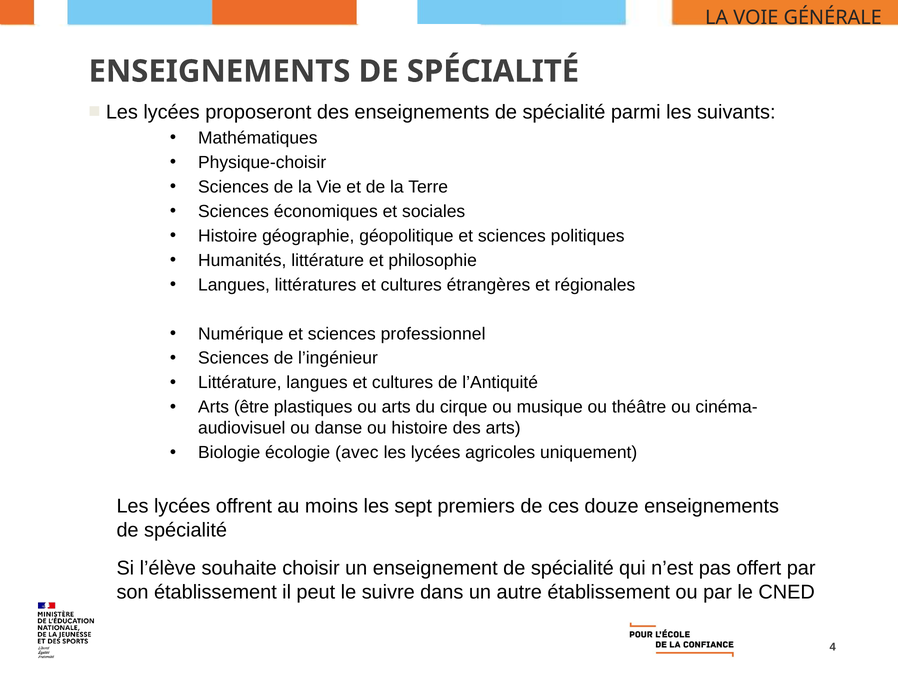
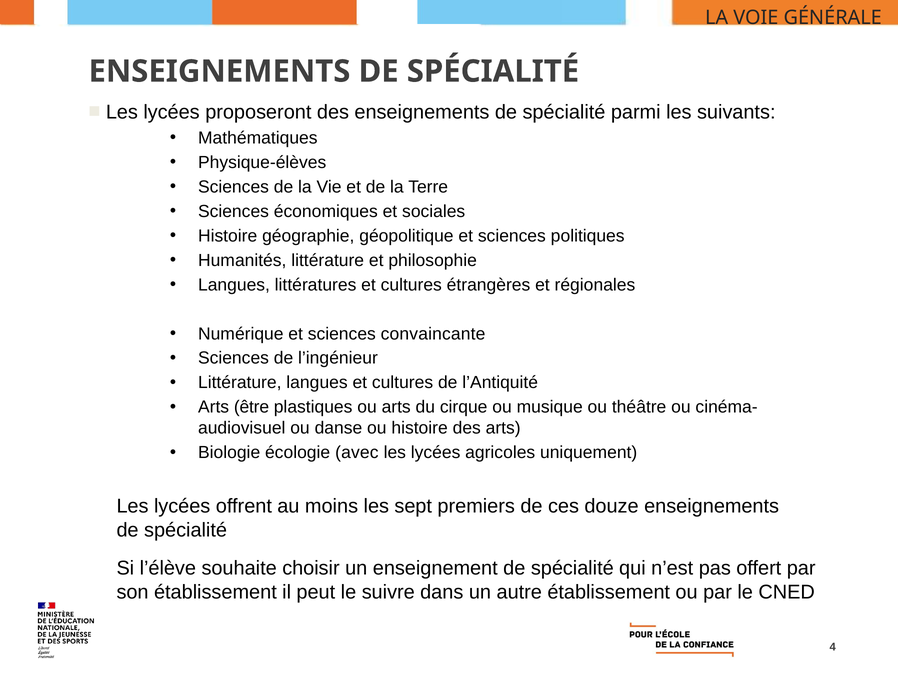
Physique-choisir: Physique-choisir -> Physique-élèves (262, 162)
professionnel: professionnel -> convaincante (433, 333)
